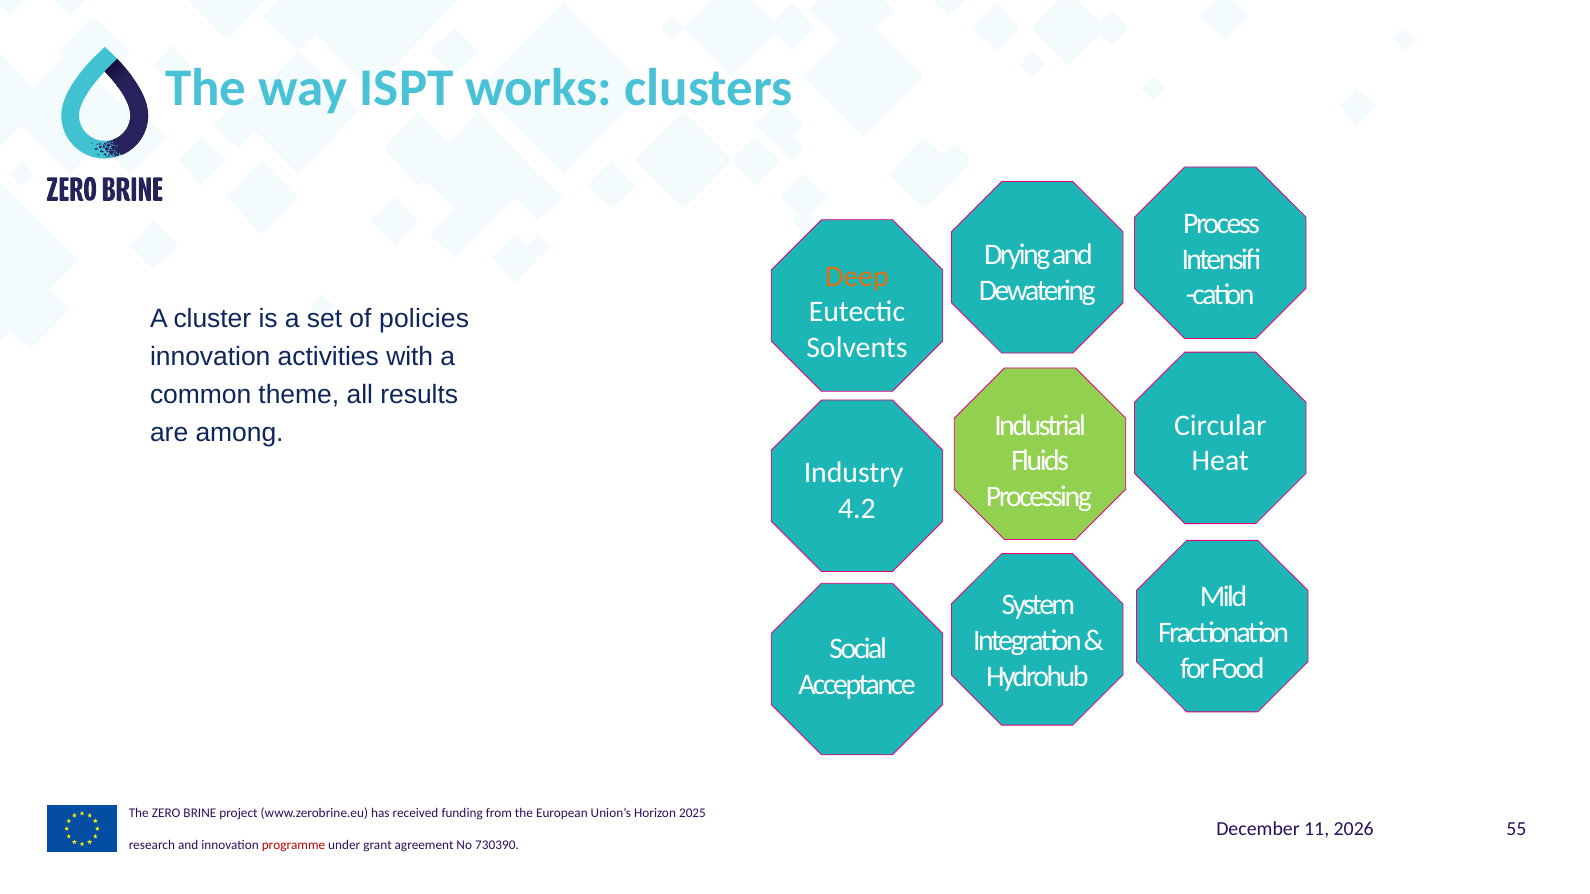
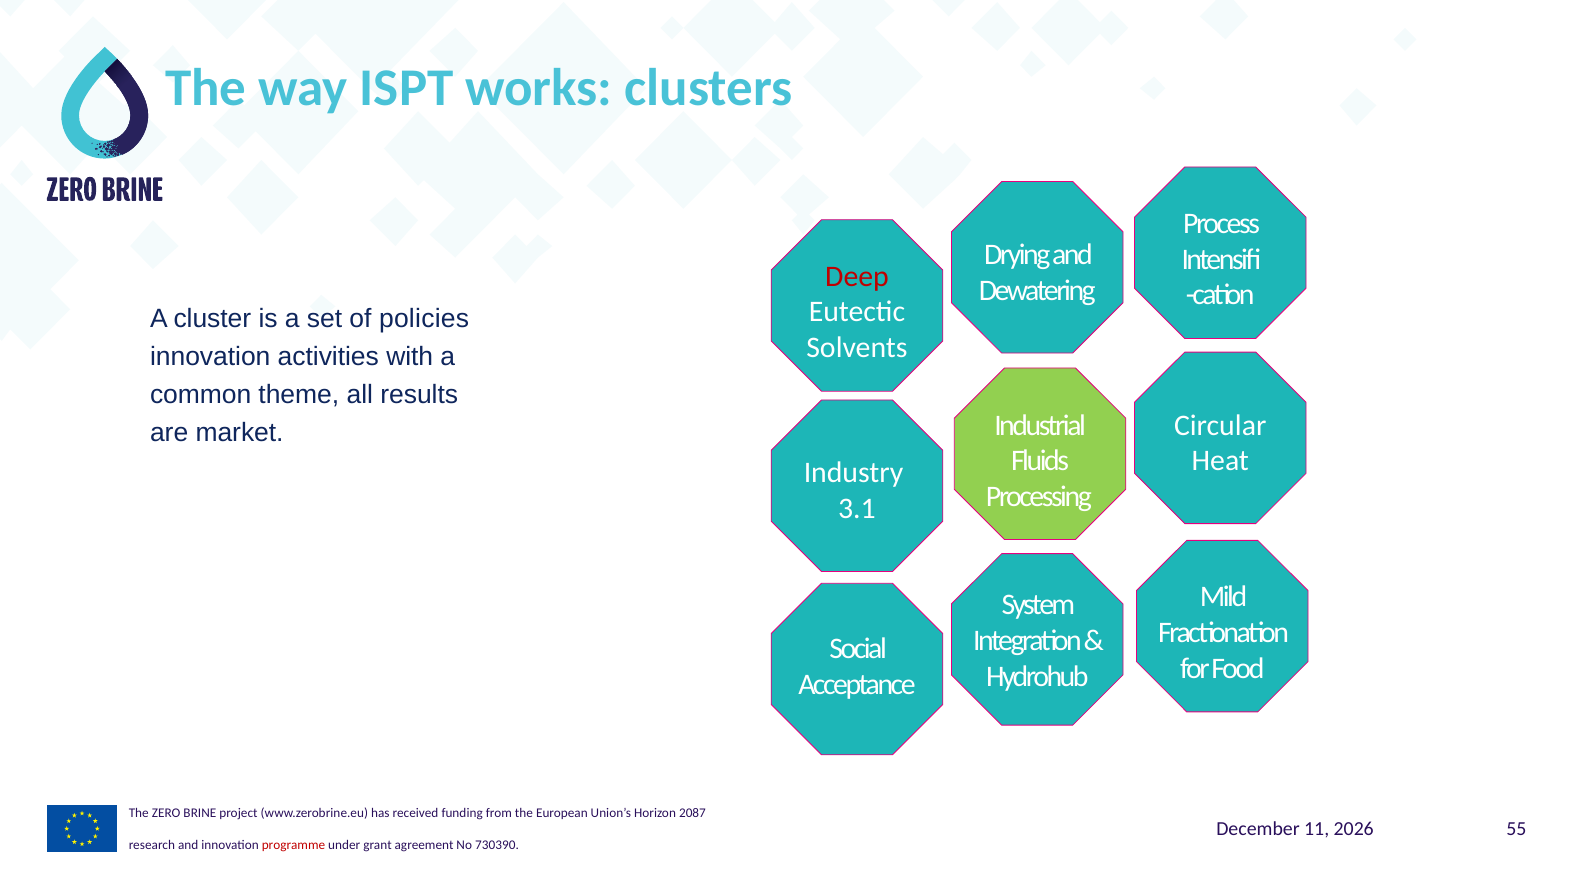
Deep colour: orange -> red (857, 276)
among: among -> market (240, 433)
4.2: 4.2 -> 3.1 (857, 508)
2025: 2025 -> 2087 (692, 814)
